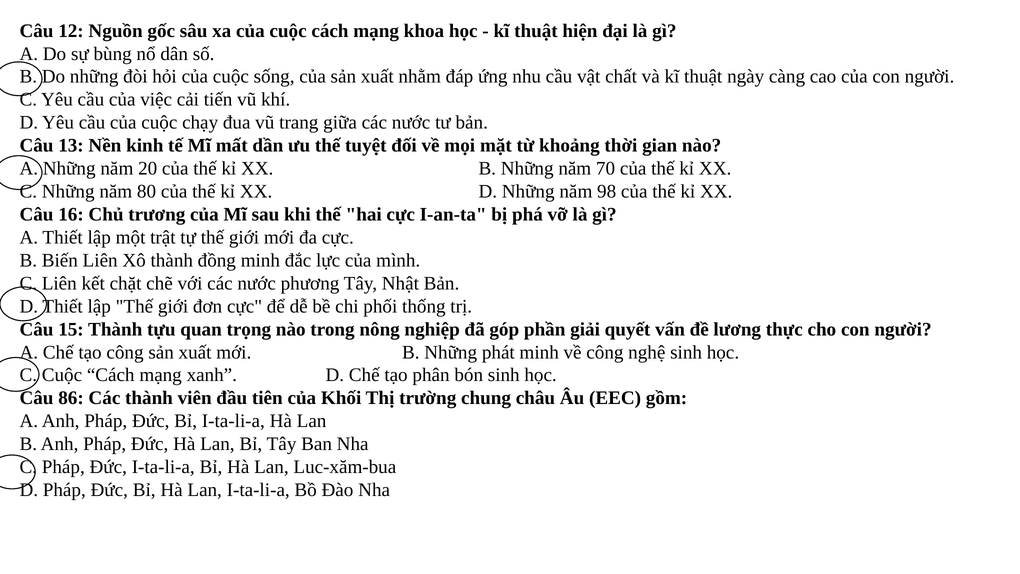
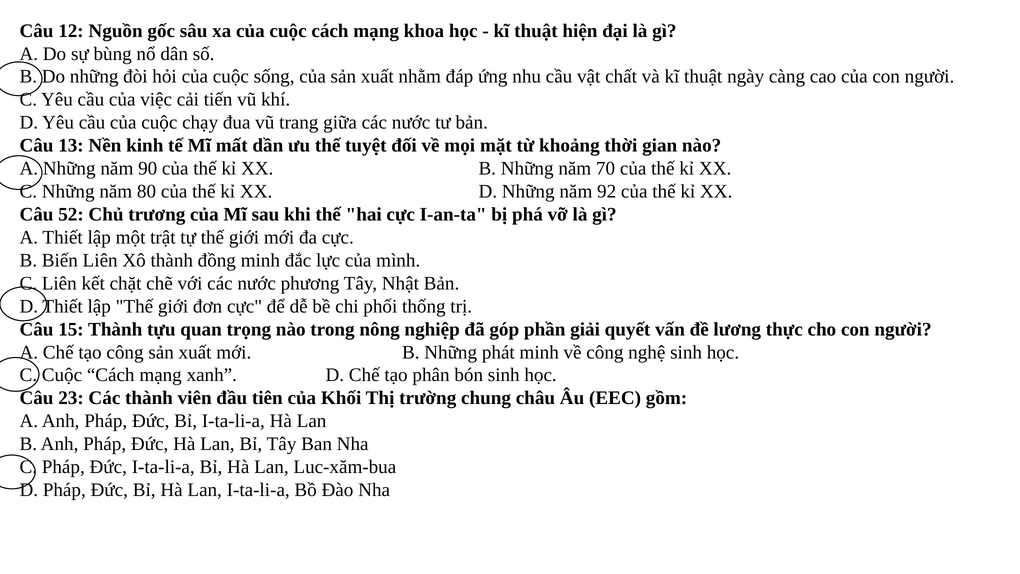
20: 20 -> 90 (148, 168)
98: 98 -> 92 (607, 191)
16: 16 -> 52 (71, 214)
86: 86 -> 23 (71, 398)
